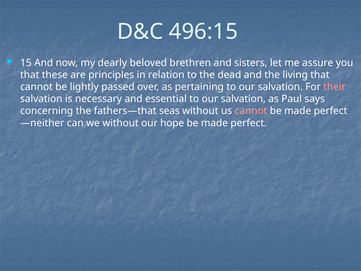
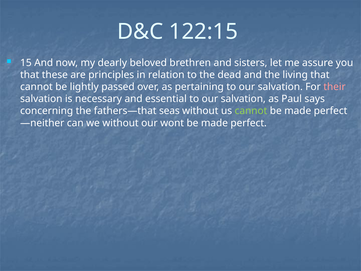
496:15: 496:15 -> 122:15 (203, 32)
cannot colour: pink -> light green (251, 111)
hope: hope -> wont (172, 123)
